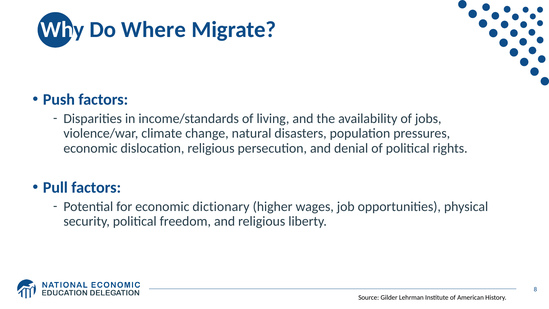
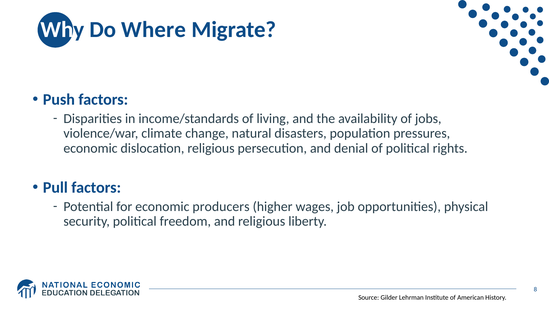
dictionary: dictionary -> producers (221, 206)
